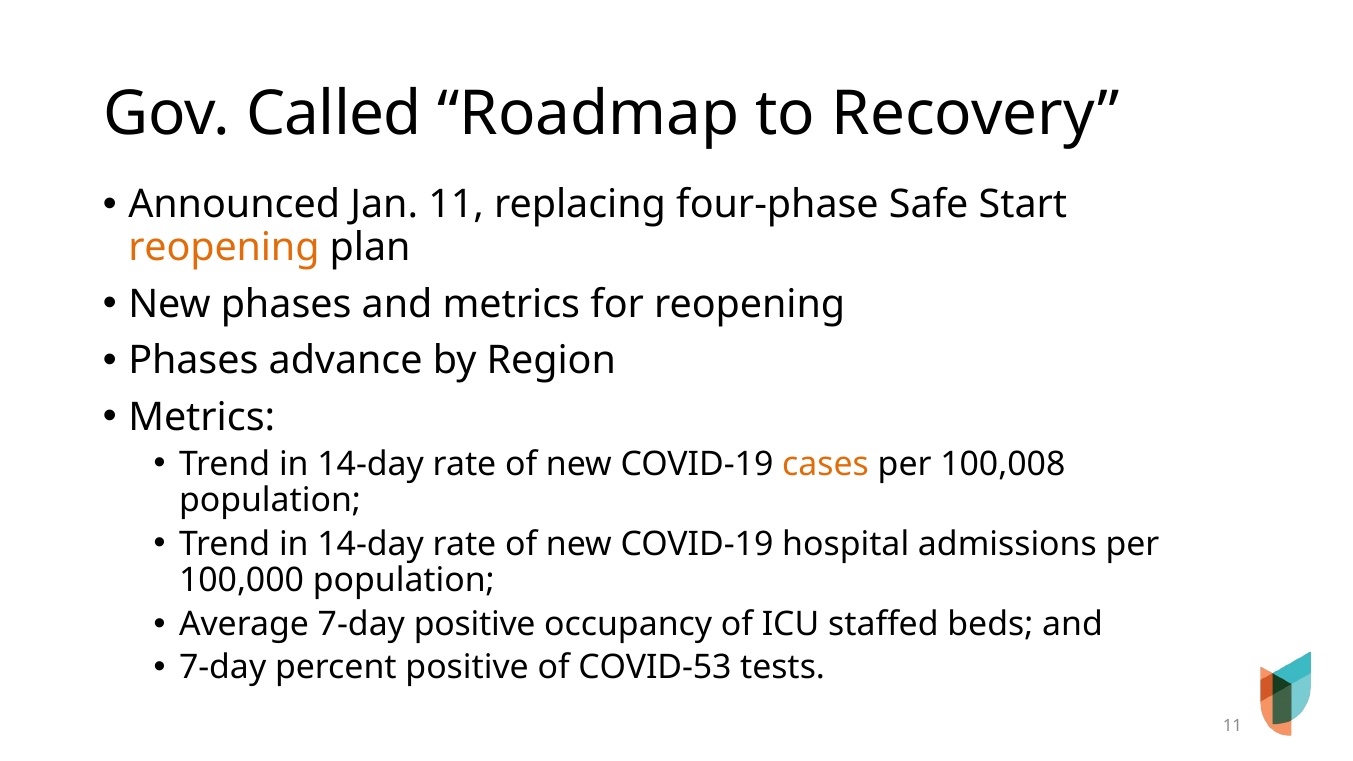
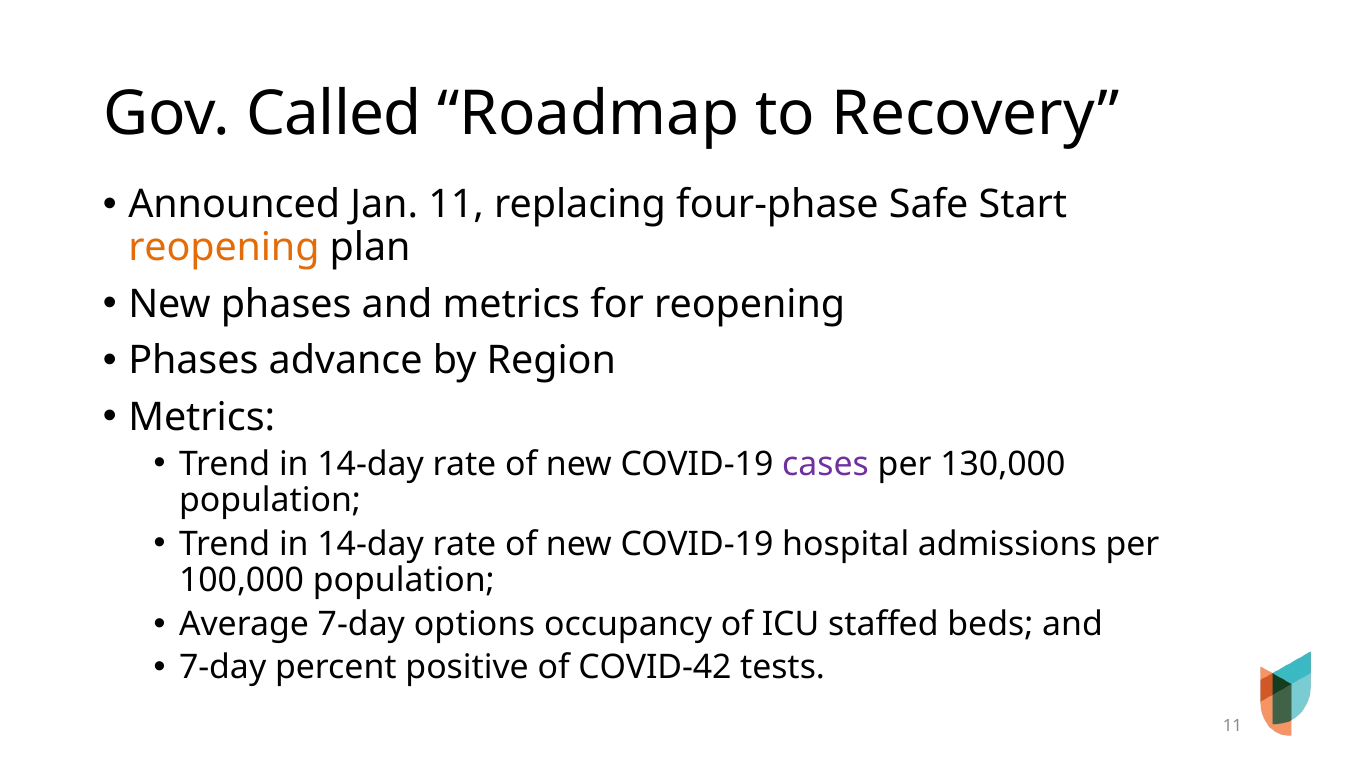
cases colour: orange -> purple (826, 464)
100,008: 100,008 -> 130,000 (1003, 464)
7-day positive: positive -> options (474, 624)
COVID-53: COVID-53 -> COVID-42 (655, 668)
